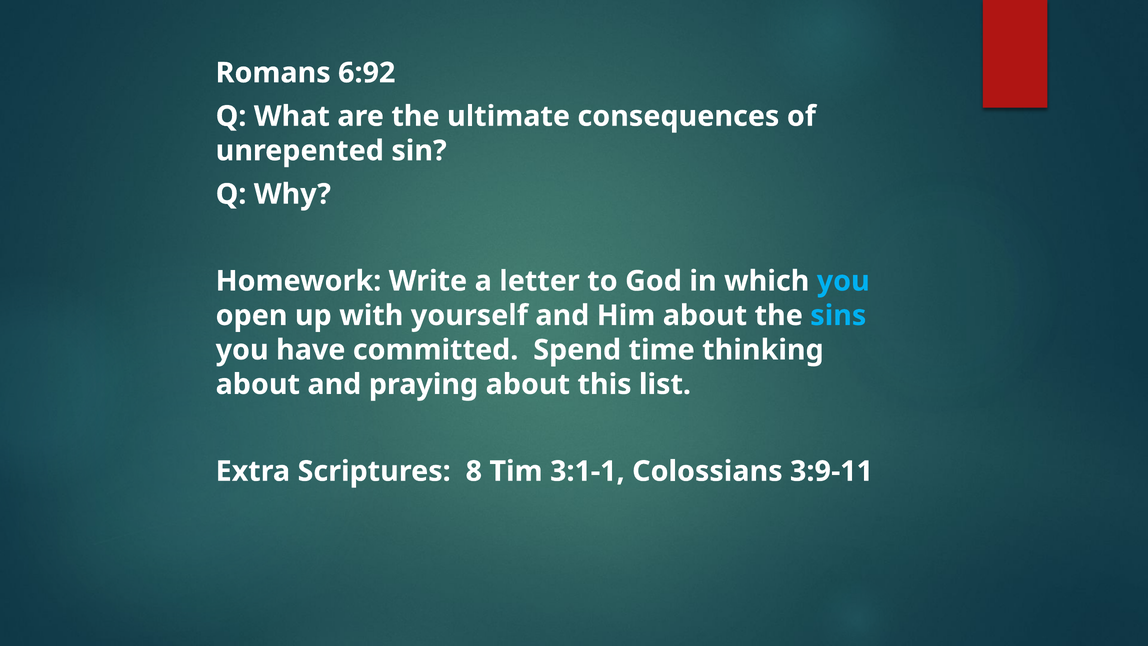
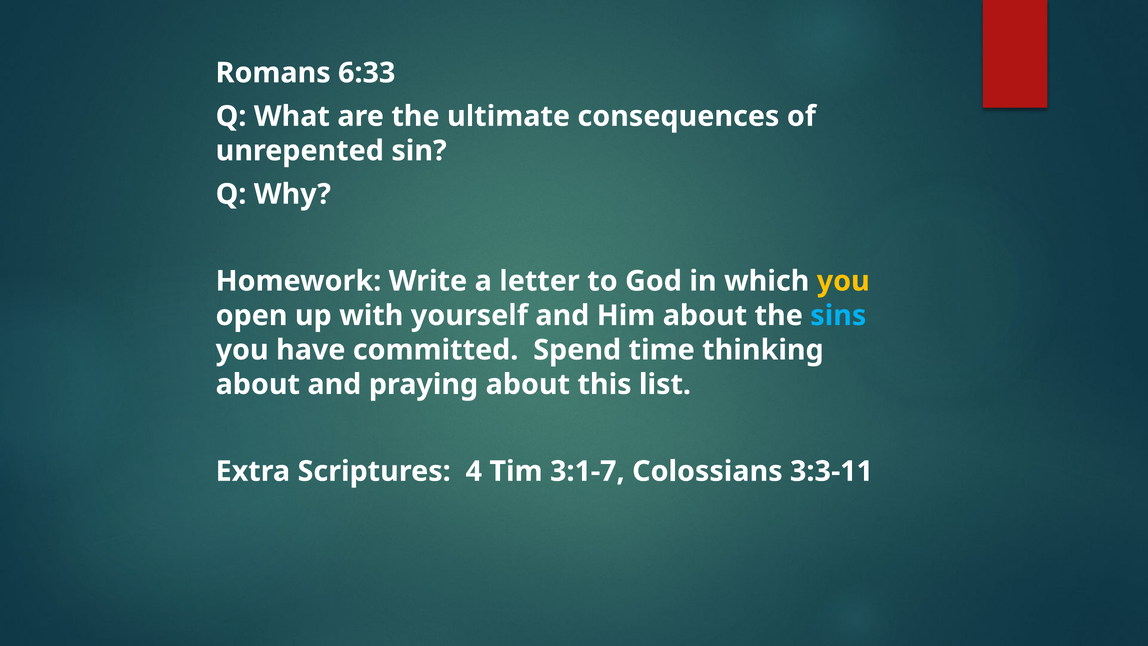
6:92: 6:92 -> 6:33 (367, 73)
you colour: light blue -> yellow (843, 281)
8: 8 -> 4 (474, 471)
3:1-1: 3:1-1 -> 3:1-7 (587, 471)
3:9-11: 3:9-11 -> 3:3-11 (831, 471)
